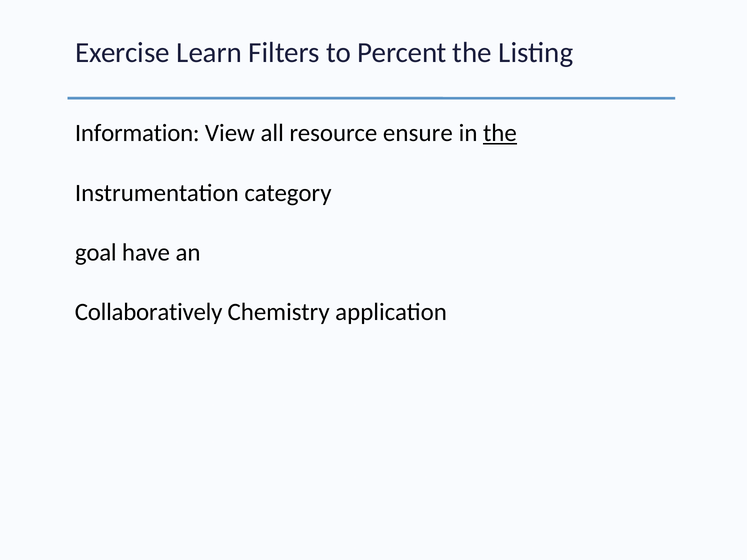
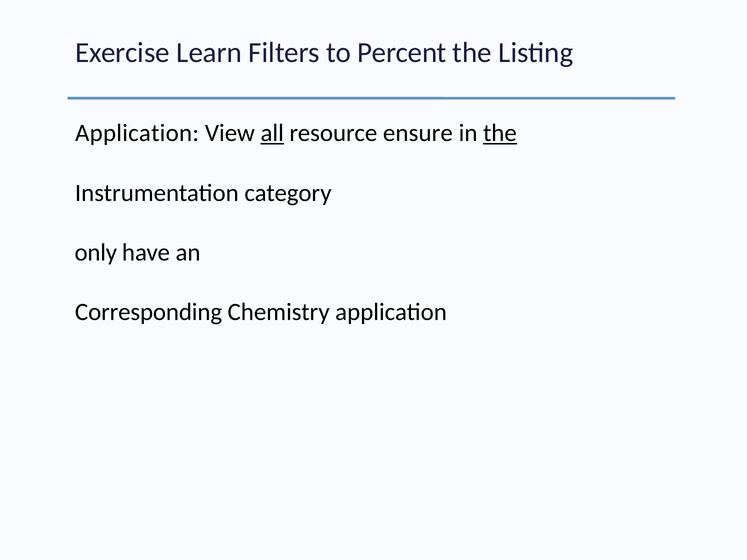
Information: Information -> Application (137, 133)
all underline: none -> present (272, 133)
goal: goal -> only (96, 253)
Collaboratively: Collaboratively -> Corresponding (149, 312)
